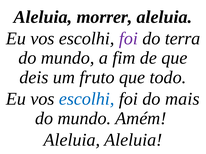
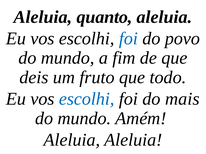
morrer: morrer -> quanto (104, 17)
foi colour: purple -> blue (128, 39)
terra: terra -> povo (182, 39)
